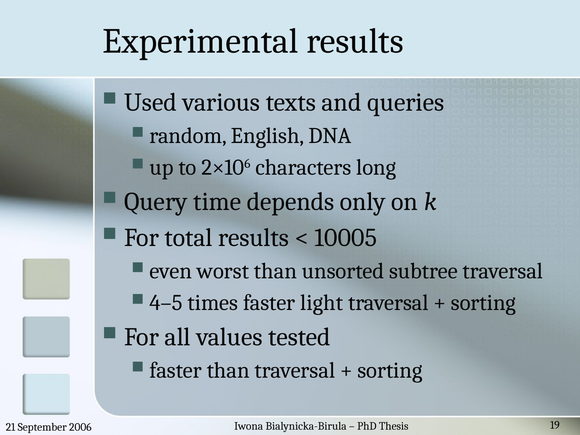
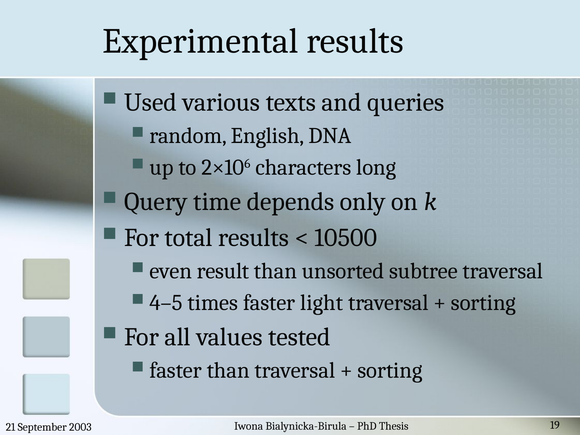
10005: 10005 -> 10500 (346, 238)
worst: worst -> result (223, 271)
2006: 2006 -> 2003 (80, 427)
